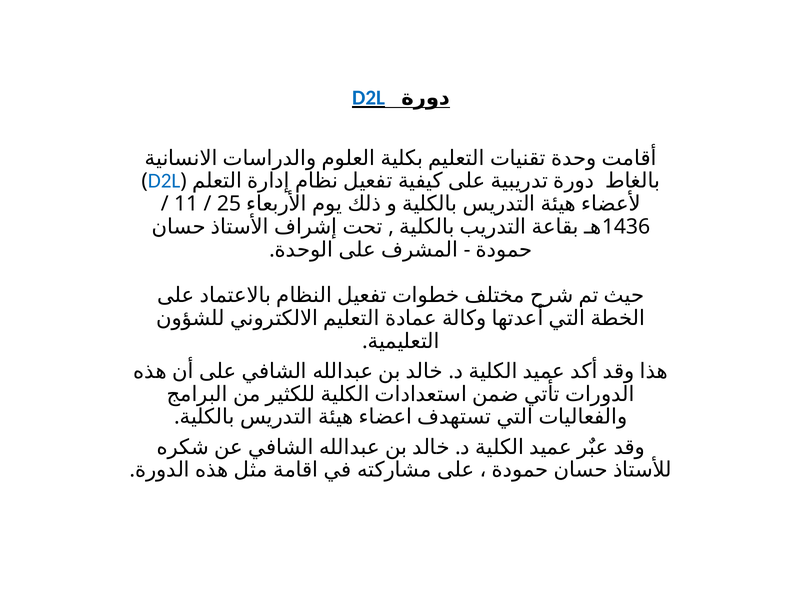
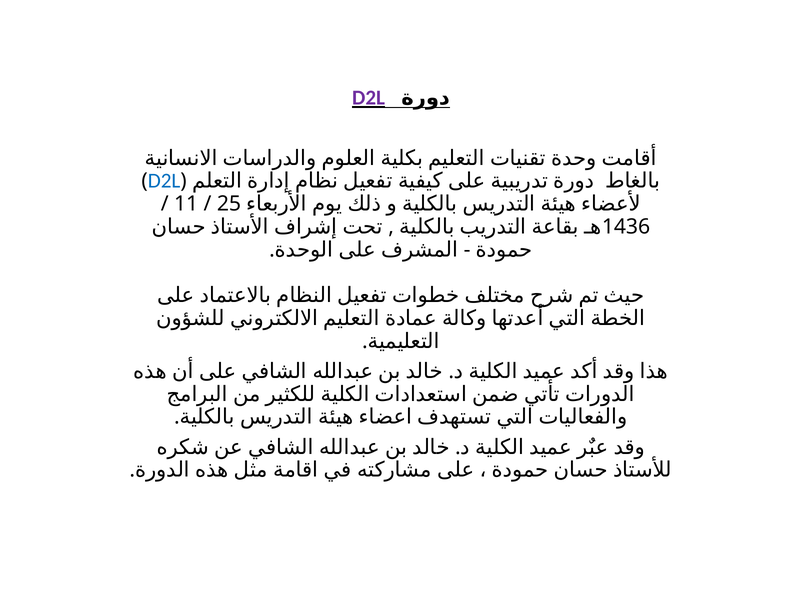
D2L colour: blue -> purple (369, 98)
